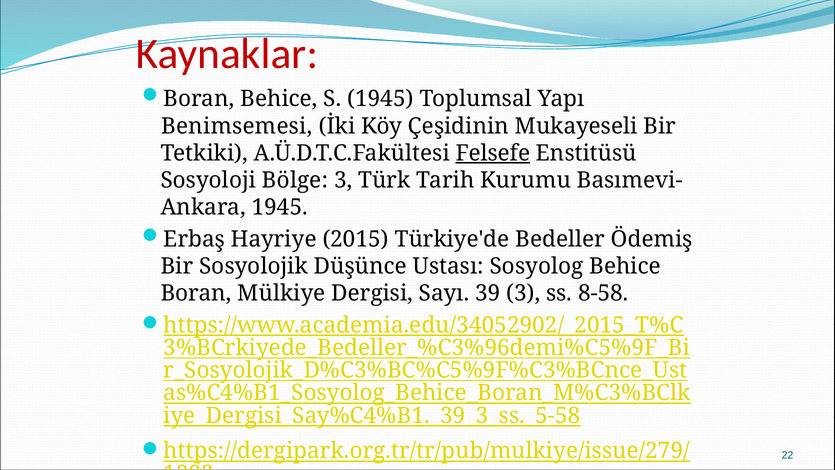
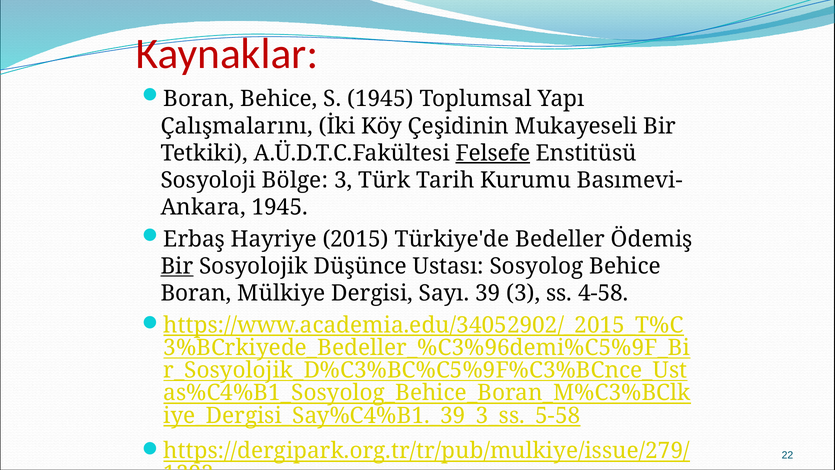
Benimsemesi: Benimsemesi -> Çalışmalarını (237, 126)
Bir underline: none -> present (177, 266)
8-58: 8-58 -> 4-58 (603, 293)
